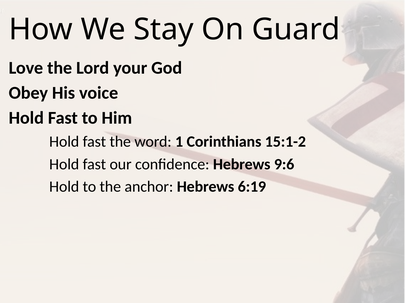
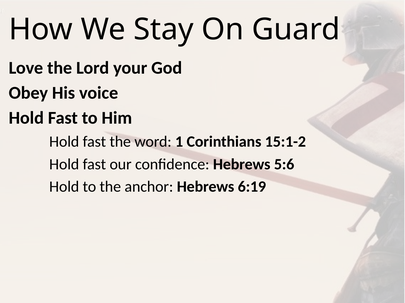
9:6: 9:6 -> 5:6 (284, 165)
